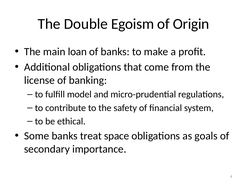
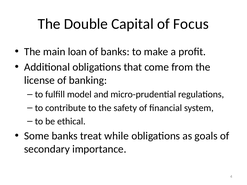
Egoism: Egoism -> Capital (132, 24)
Origin: Origin -> Focus (191, 24)
space: space -> while (117, 136)
